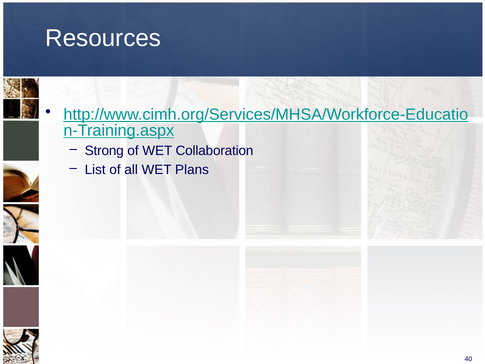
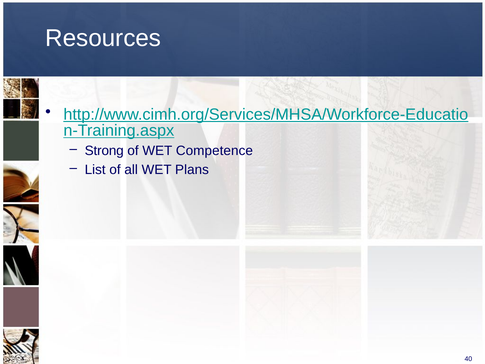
Collaboration: Collaboration -> Competence (214, 151)
